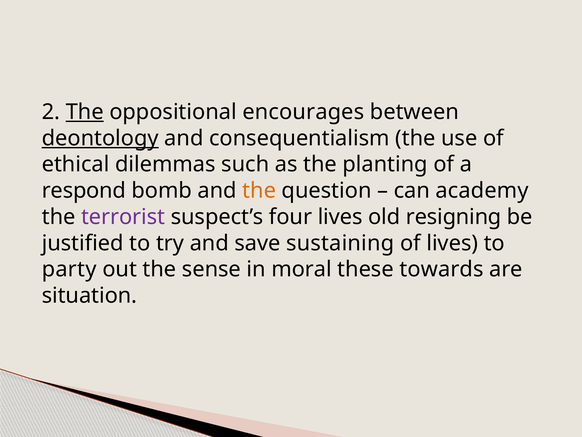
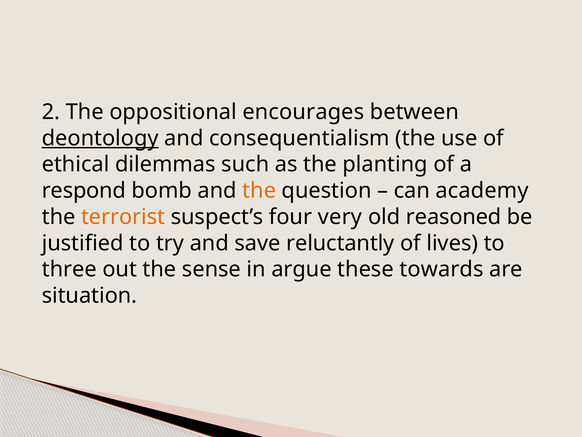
The underline: present -> none (85, 112)
terrorist colour: purple -> orange (123, 217)
four lives: lives -> very (340, 217)
resigning: resigning -> reasoned (454, 217)
sustaining: sustaining -> reluctantly (340, 243)
party: party -> three (69, 269)
moral: moral -> argue (302, 269)
